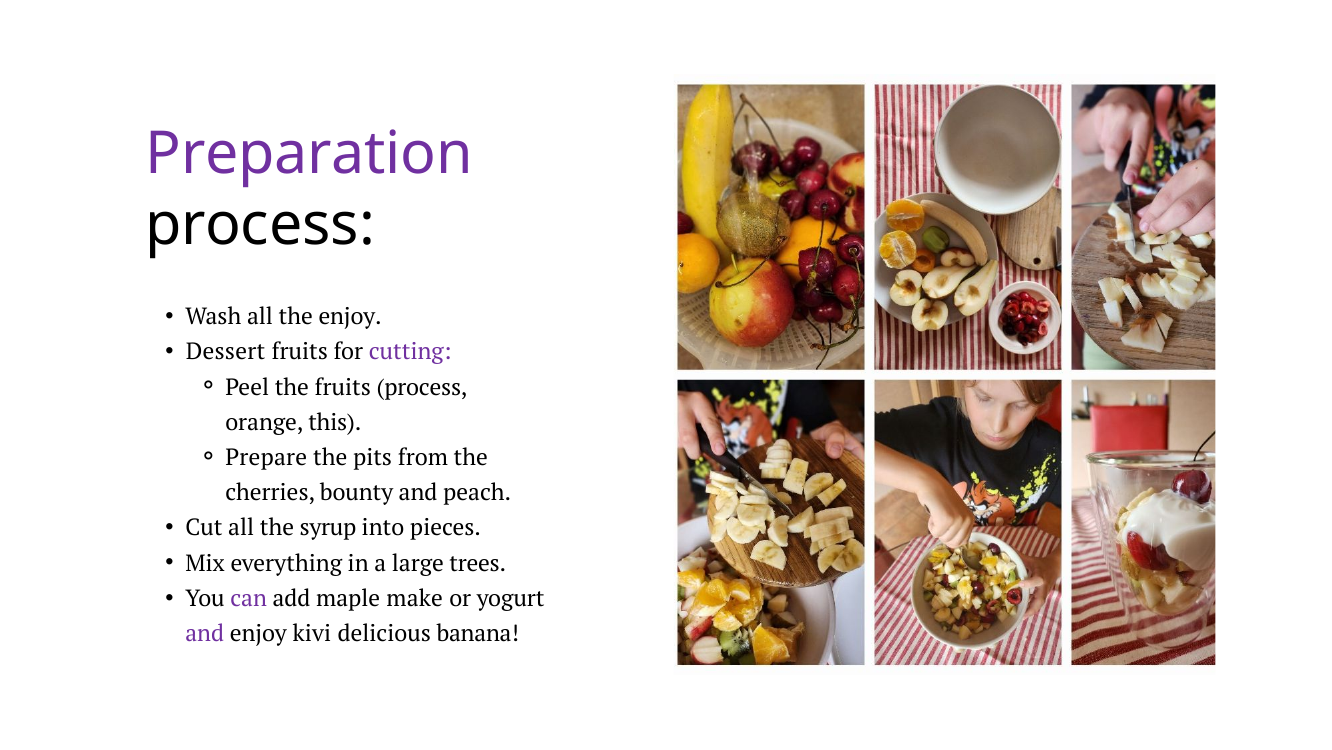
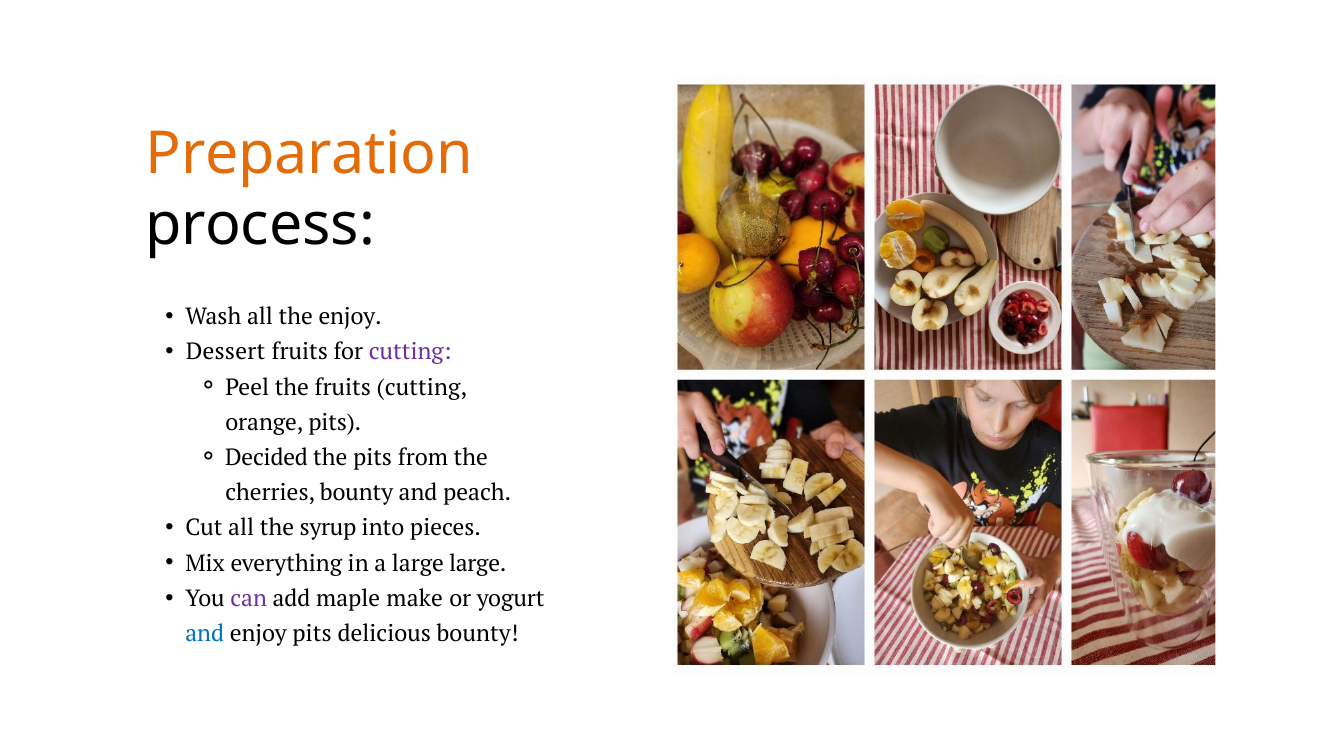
Preparation colour: purple -> orange (309, 154)
fruits process: process -> cutting (422, 387)
orange this: this -> pits (335, 422)
Prepare: Prepare -> Decided (266, 457)
large trees: trees -> large (478, 563)
and colour: purple -> blue (205, 633)
enjoy kivi: kivi -> pits (312, 633)
delicious banana: banana -> bounty (478, 633)
